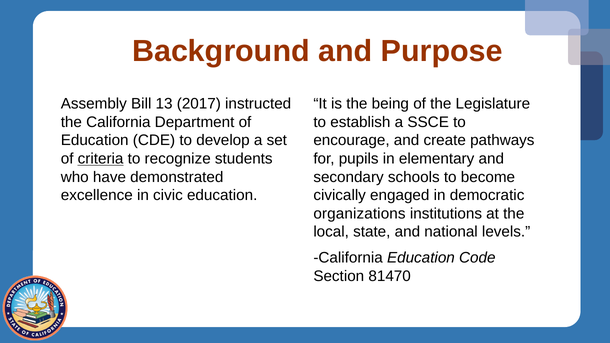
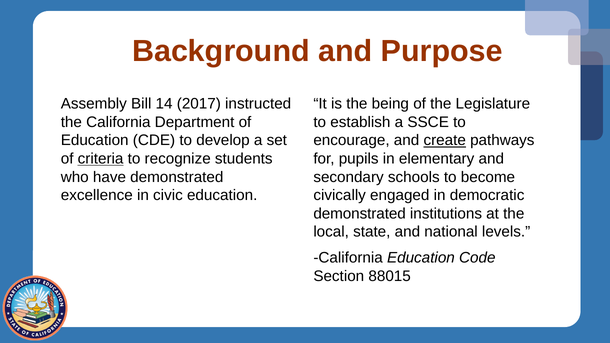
13: 13 -> 14 (164, 104)
create underline: none -> present (445, 140)
organizations: organizations -> demonstrated (360, 214)
81470: 81470 -> 88015 (390, 276)
